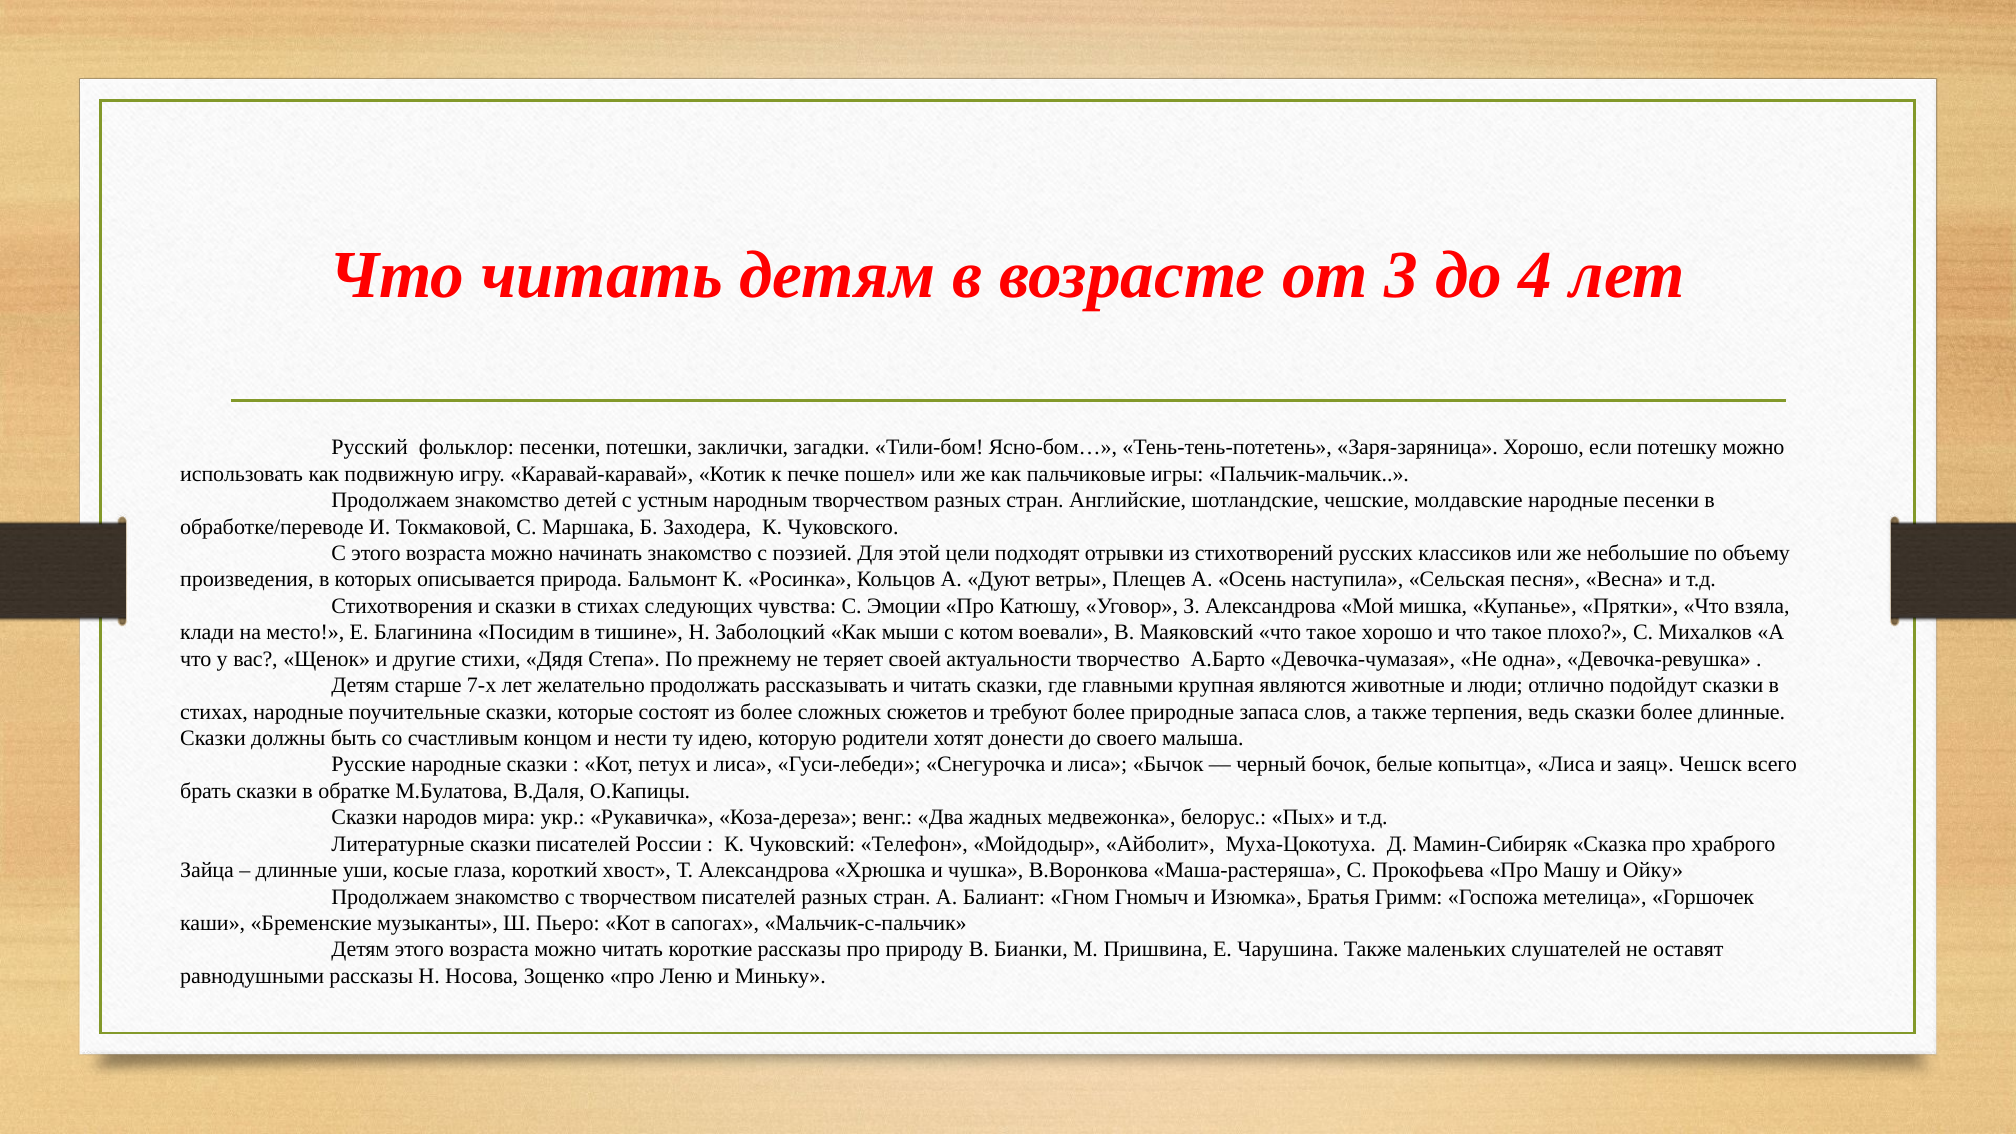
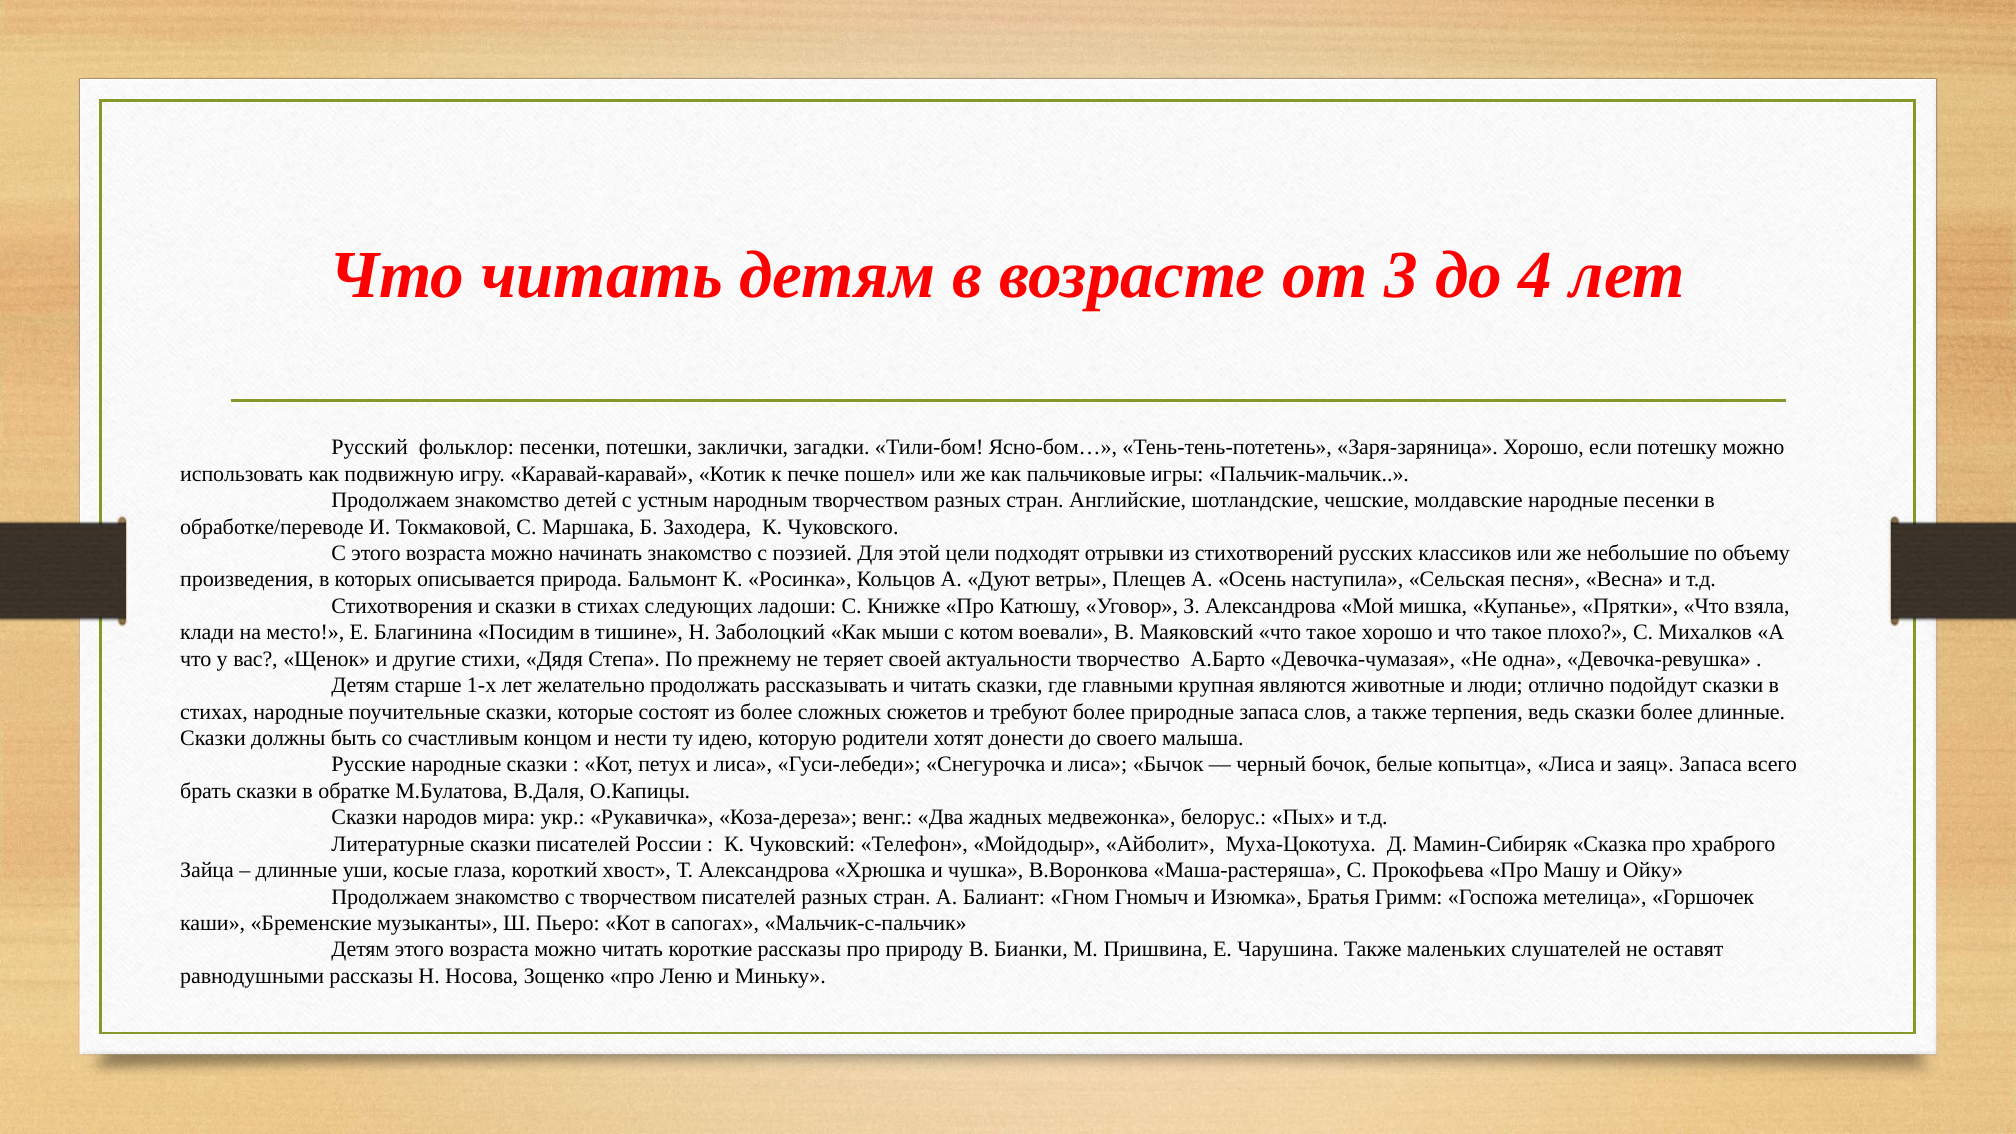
чувства: чувства -> ладоши (797, 606)
Эмоции: Эмоции -> Книжке (904, 606)
7-х: 7-х -> 1-х (482, 685)
заяц Чешск: Чешск -> Запаса (1711, 765)
